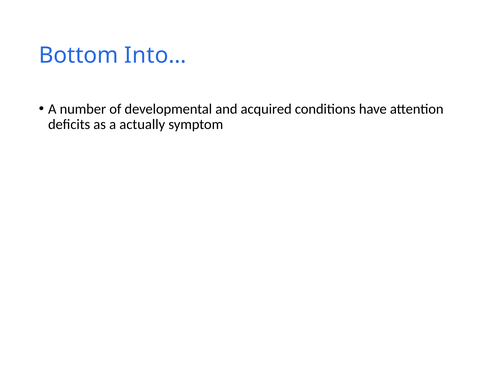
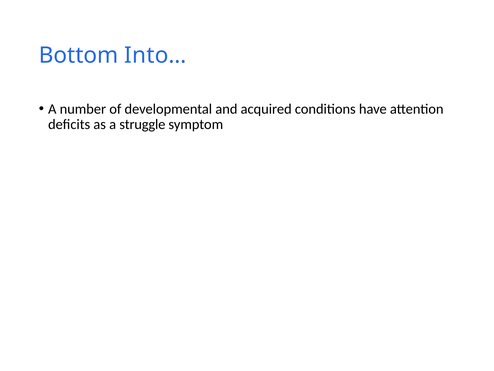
actually: actually -> struggle (142, 124)
